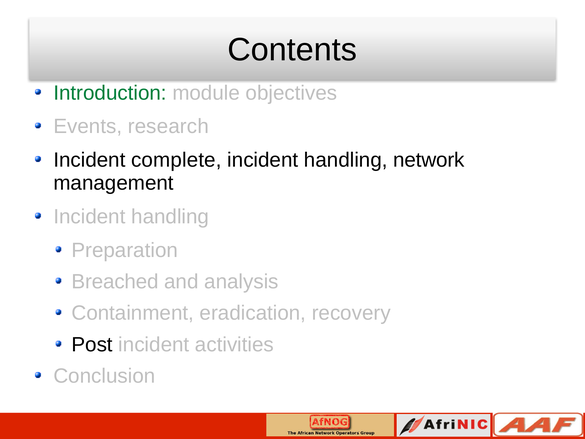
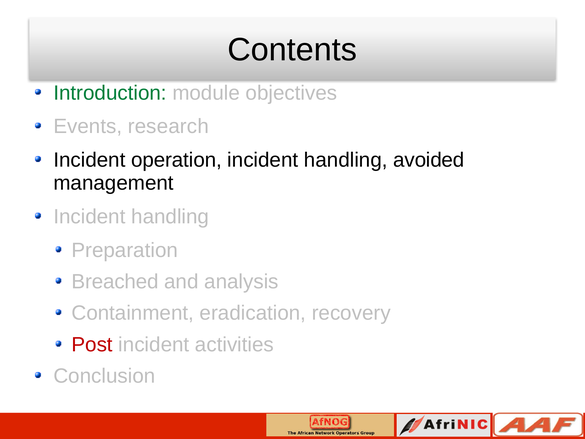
complete: complete -> operation (176, 160)
network: network -> avoided (429, 160)
Post colour: black -> red (92, 344)
